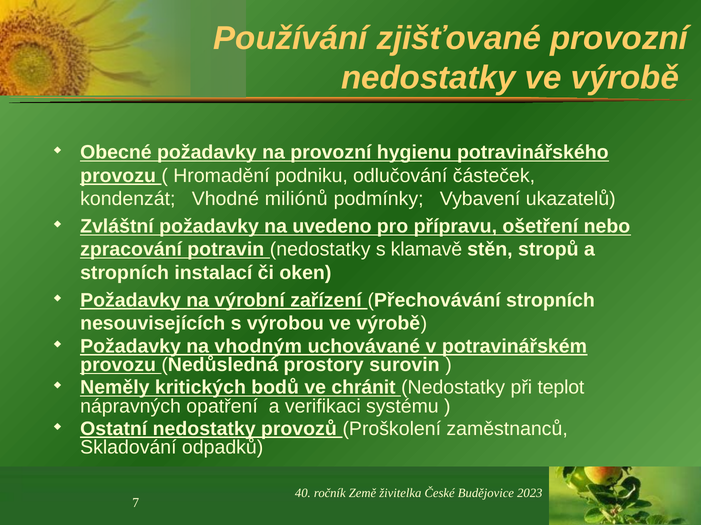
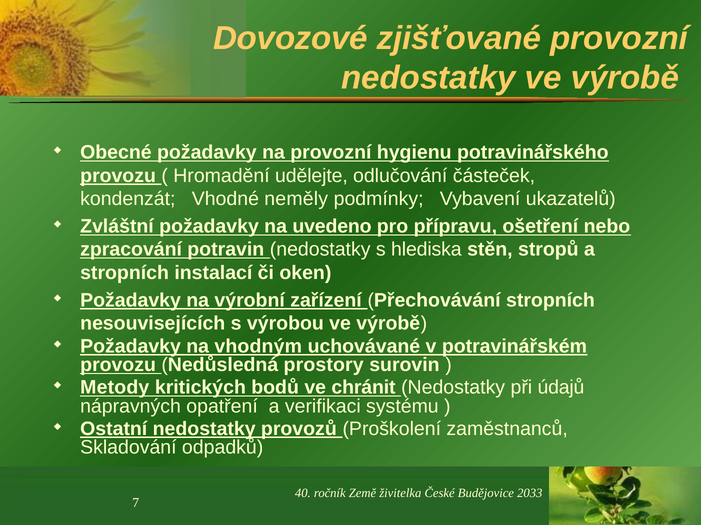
Používání: Používání -> Dovozové (291, 38)
podniku: podniku -> udělejte (311, 176)
miliónů: miliónů -> neměly (296, 199)
klamavě: klamavě -> hlediska (426, 250)
Neměly: Neměly -> Metody (115, 388)
teplot: teplot -> údajů (561, 388)
2023: 2023 -> 2033 (530, 494)
